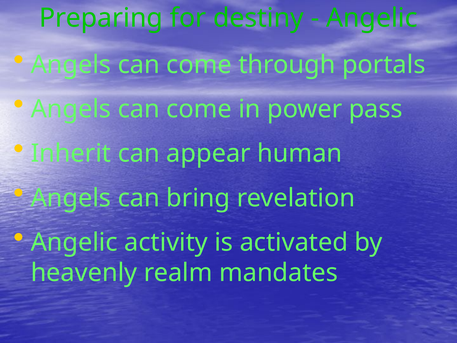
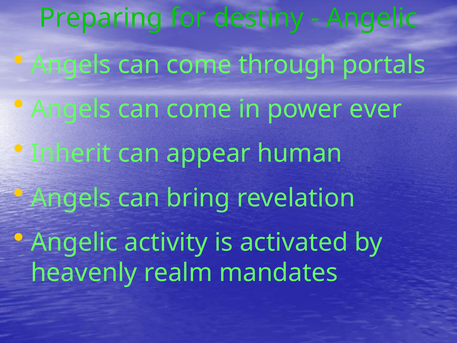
pass: pass -> ever (376, 109)
